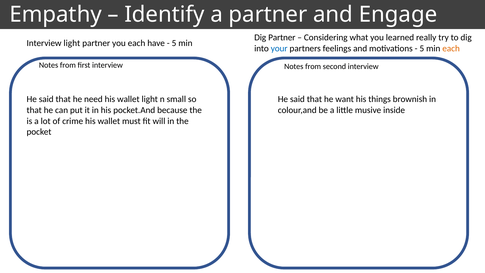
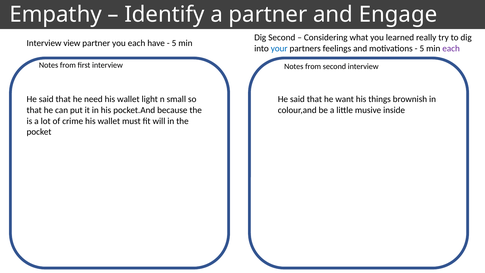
Dig Partner: Partner -> Second (282, 37)
Interview light: light -> view (72, 43)
each colour: orange -> purple (451, 48)
